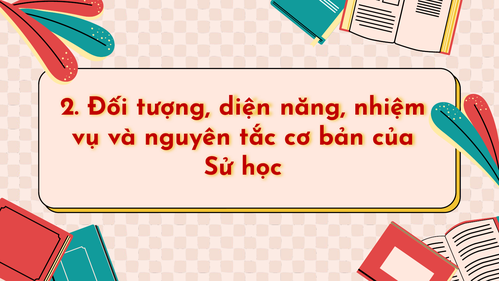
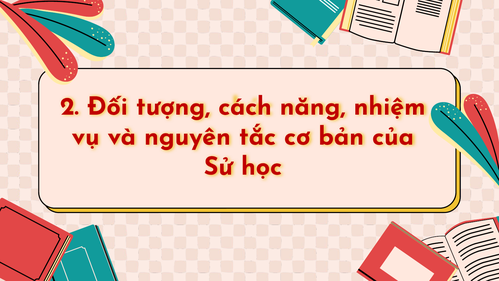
diện: diện -> cách (245, 106)
